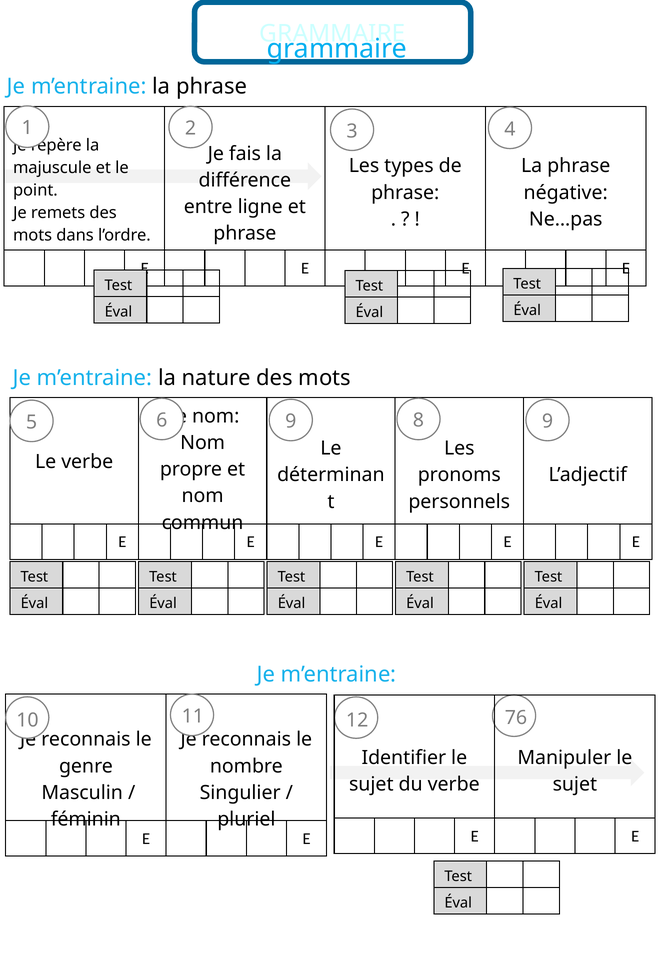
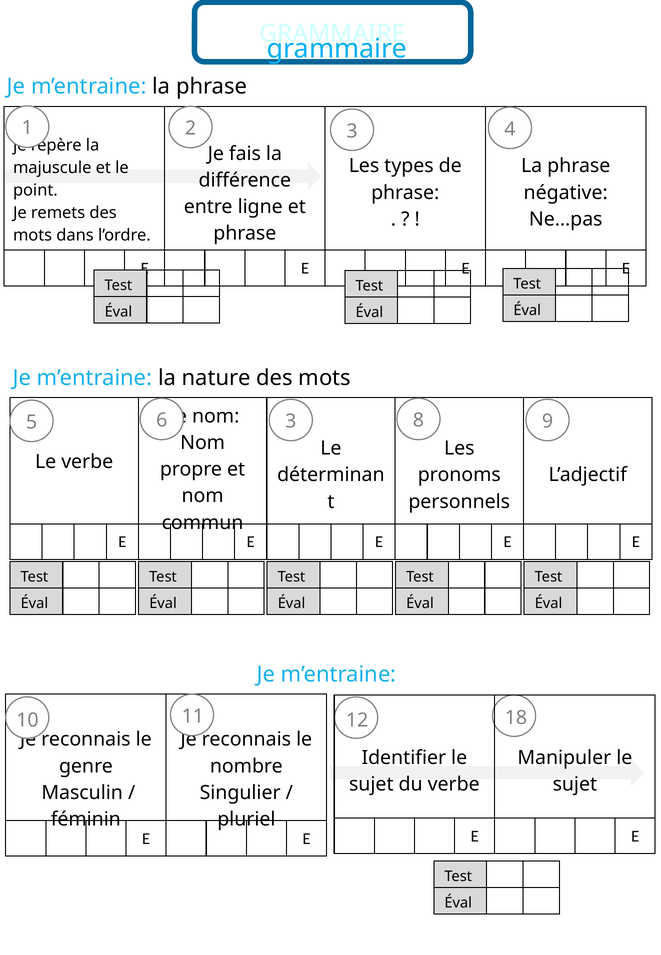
6 9: 9 -> 3 (291, 421)
76: 76 -> 18 (516, 718)
